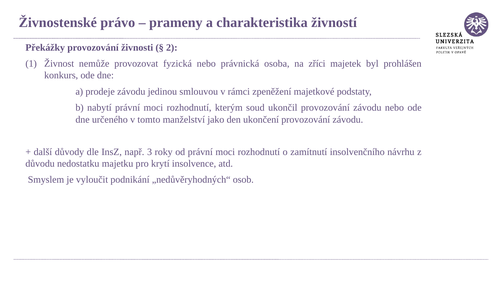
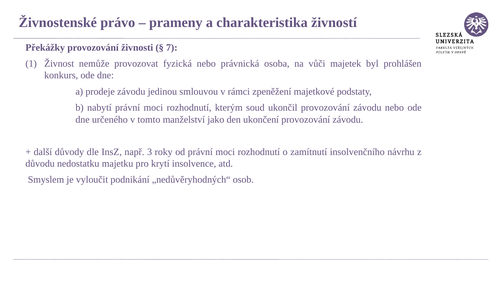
2: 2 -> 7 (172, 48)
zříci: zříci -> vůči (317, 64)
